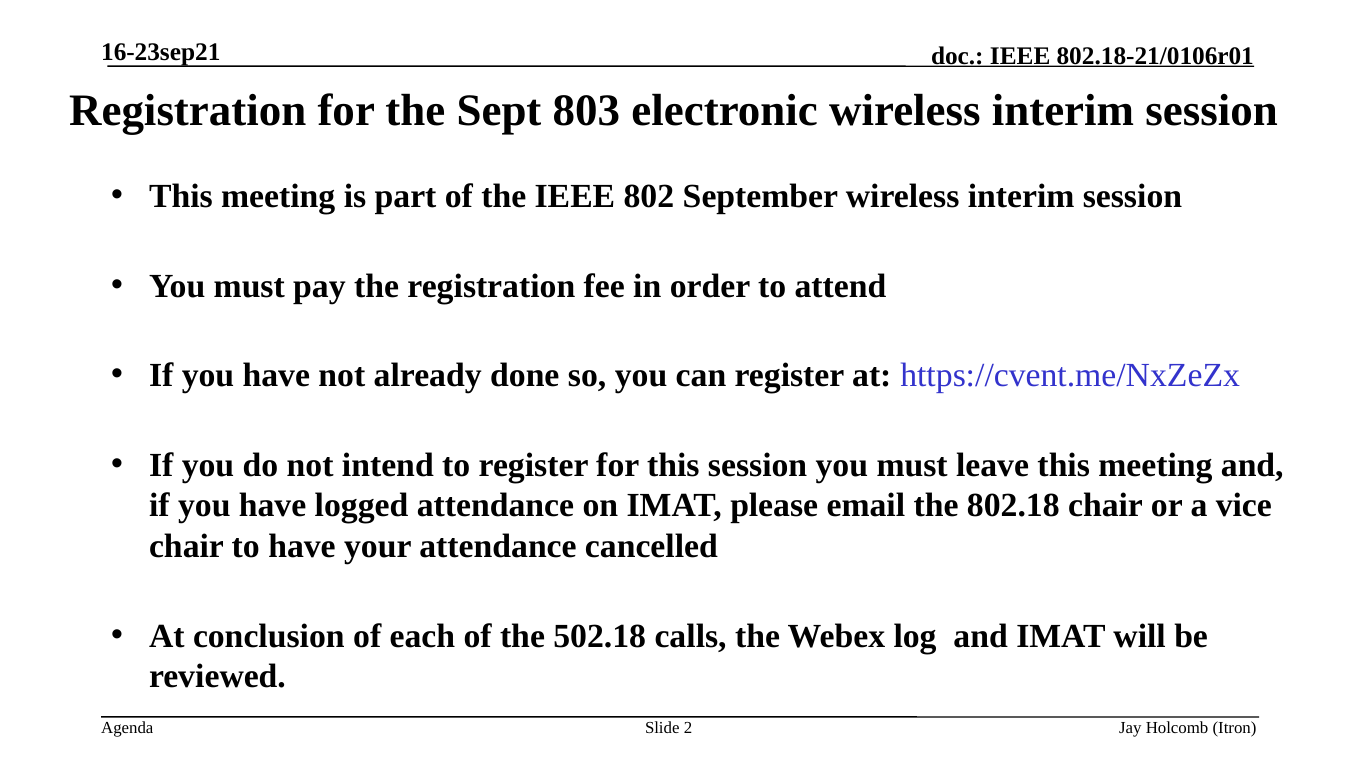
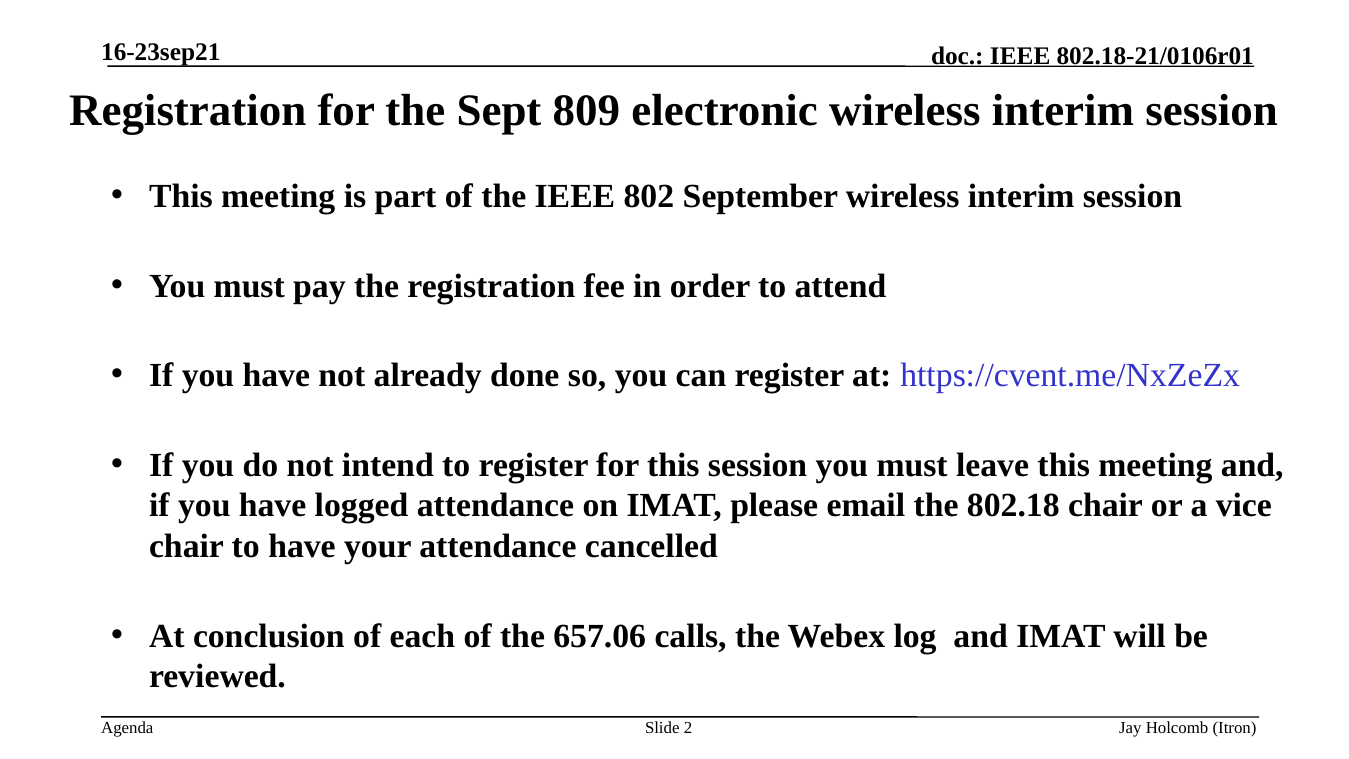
803: 803 -> 809 (586, 111)
502.18: 502.18 -> 657.06 (600, 636)
